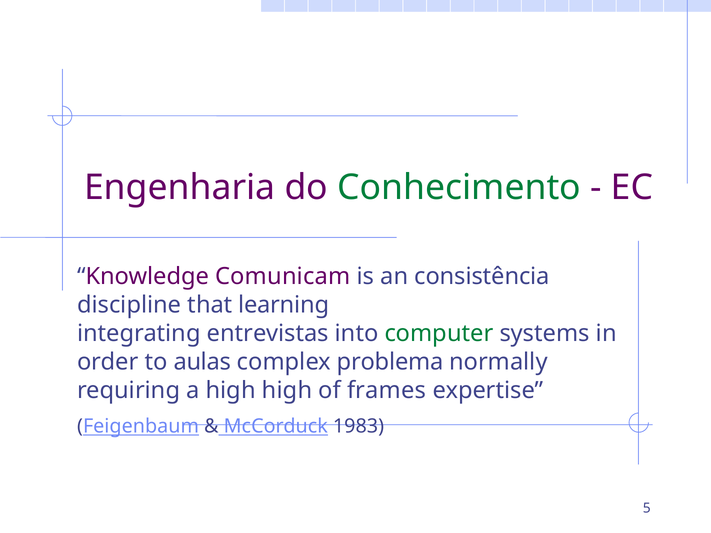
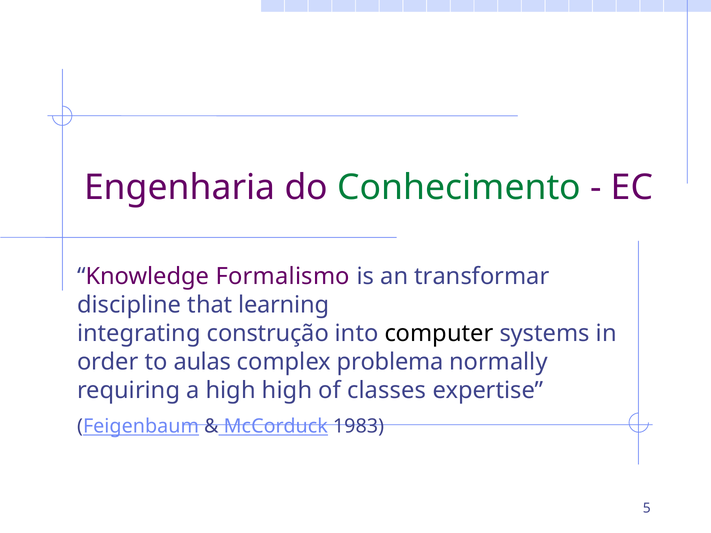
Comunicam: Comunicam -> Formalismo (283, 277)
consistência: consistência -> transformar (482, 277)
entrevistas: entrevistas -> construção (268, 334)
computer colour: green -> black (439, 334)
frames: frames -> classes (387, 391)
